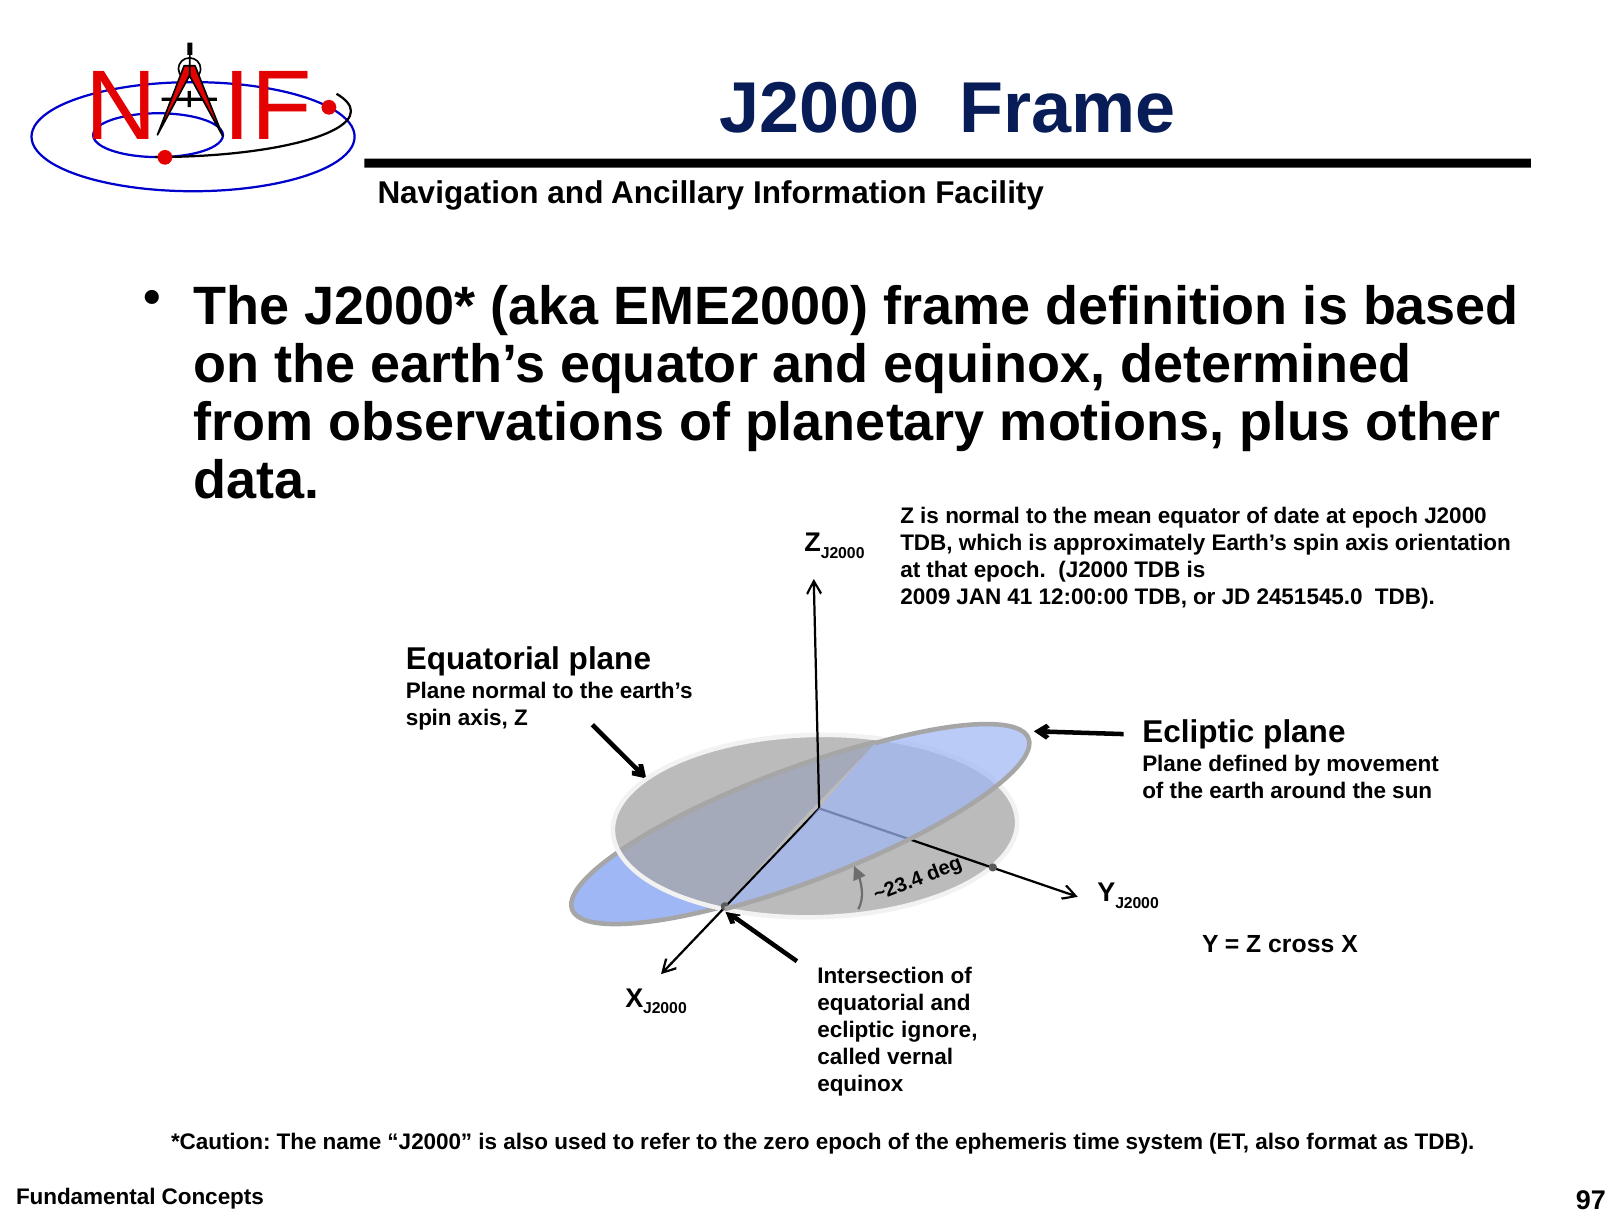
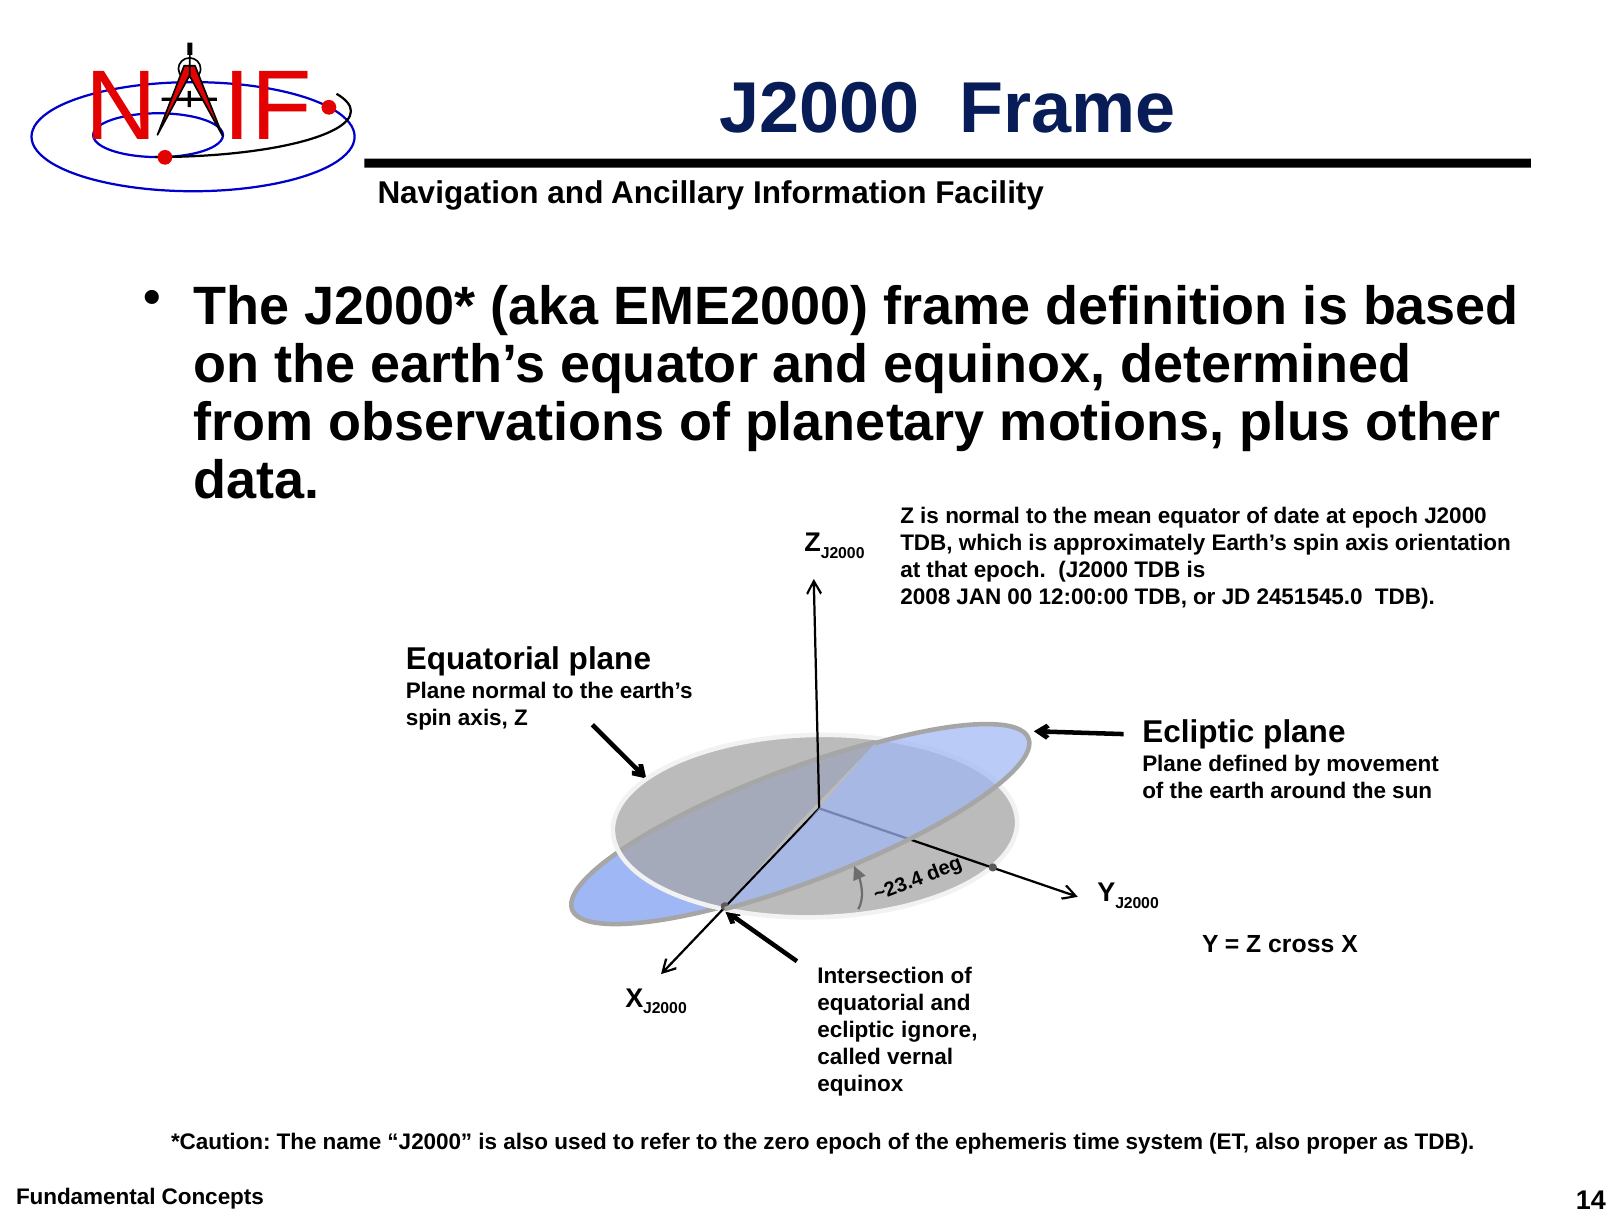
2009: 2009 -> 2008 (925, 597)
41: 41 -> 00 (1020, 597)
format: format -> proper (1342, 1142)
97: 97 -> 14 (1591, 1201)
